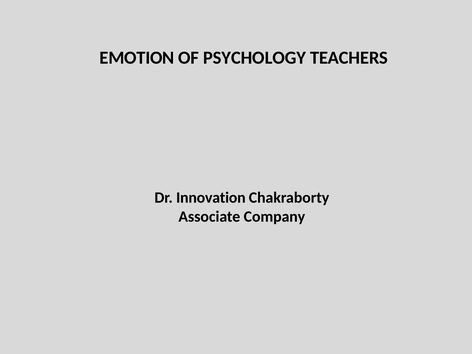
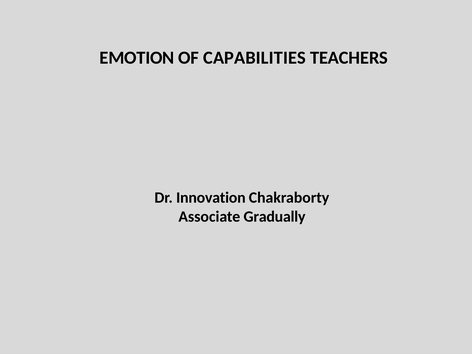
PSYCHOLOGY: PSYCHOLOGY -> CAPABILITIES (255, 58)
Company: Company -> Gradually (275, 217)
